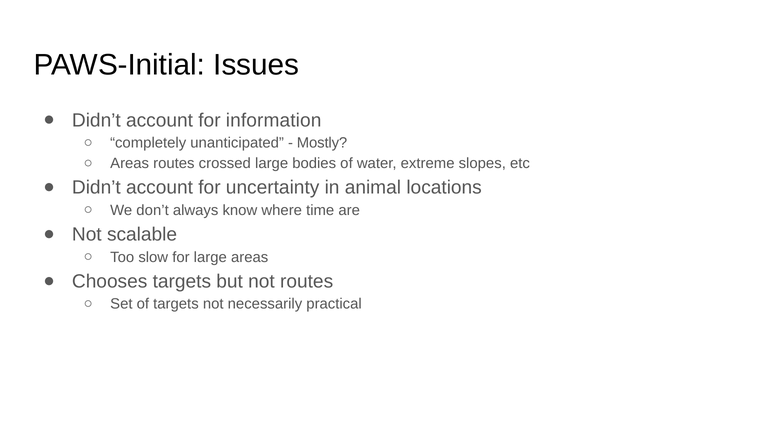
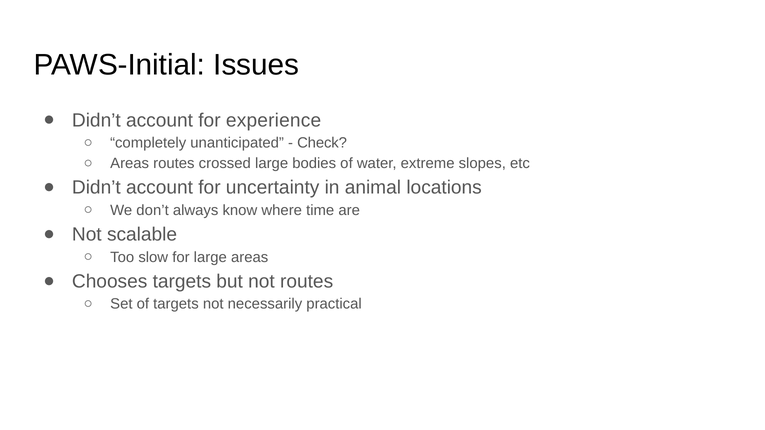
information: information -> experience (274, 120)
Mostly: Mostly -> Check (322, 143)
